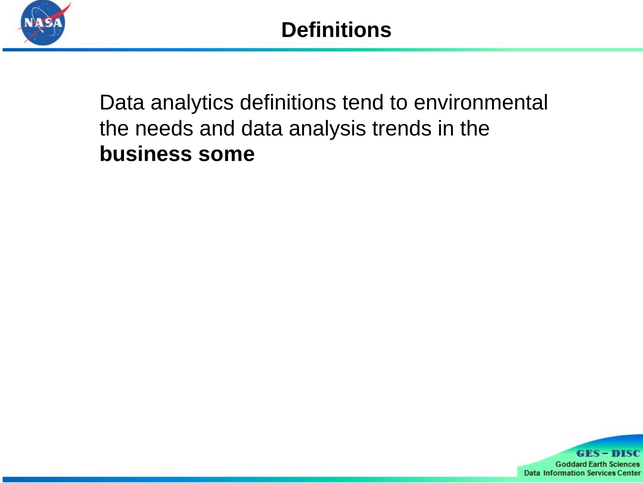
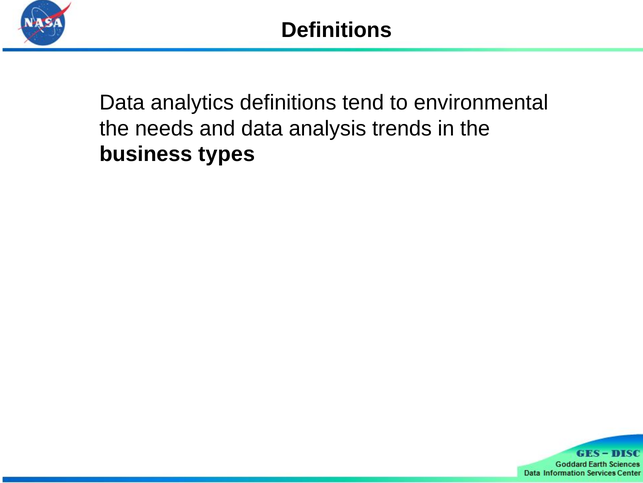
some: some -> types (227, 154)
